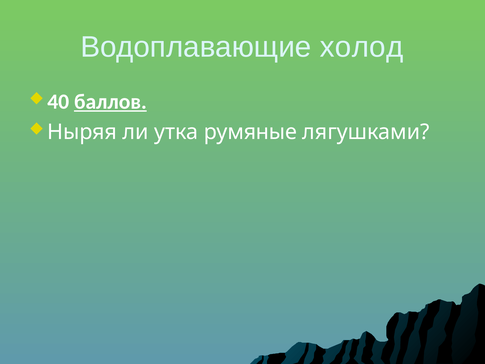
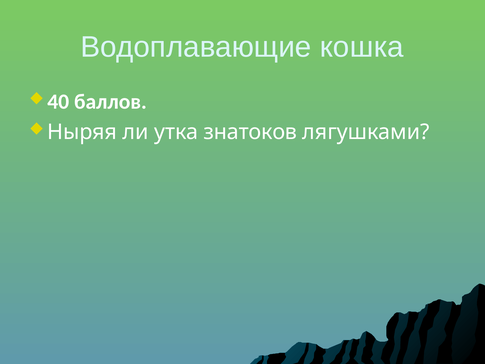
холод: холод -> кошка (362, 47)
баллов underline: present -> none (110, 102)
румяные: румяные -> знатоков (250, 132)
